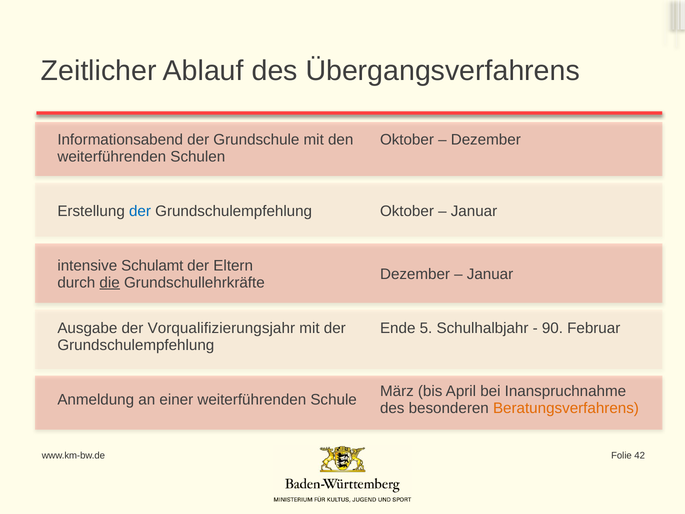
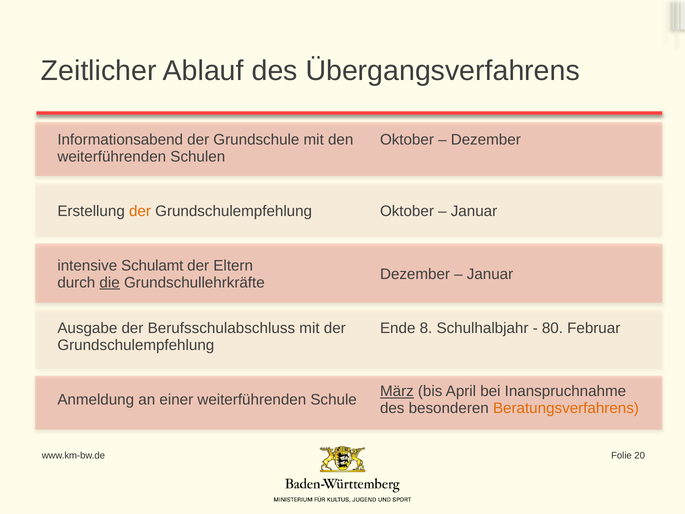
der colour: blue -> orange (140, 211)
Vorqualifizierungsjahr: Vorqualifizierungsjahr -> Berufsschulabschluss (221, 328)
5: 5 -> 8 (426, 328)
90: 90 -> 80 (552, 328)
März underline: none -> present (397, 391)
42: 42 -> 20 (640, 455)
